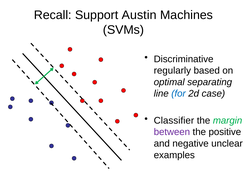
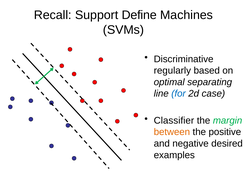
Austin: Austin -> Define (139, 15)
between colour: purple -> orange (172, 132)
unclear: unclear -> desired (227, 144)
